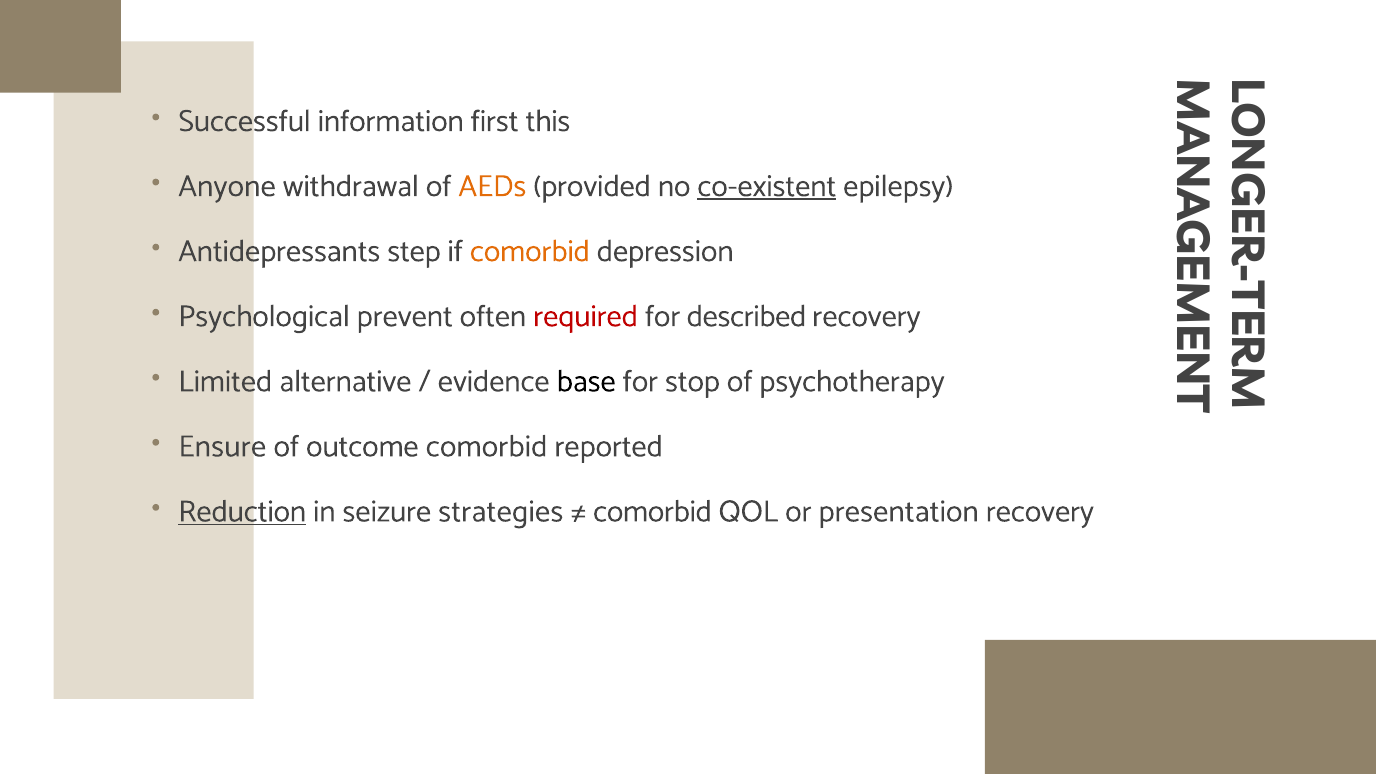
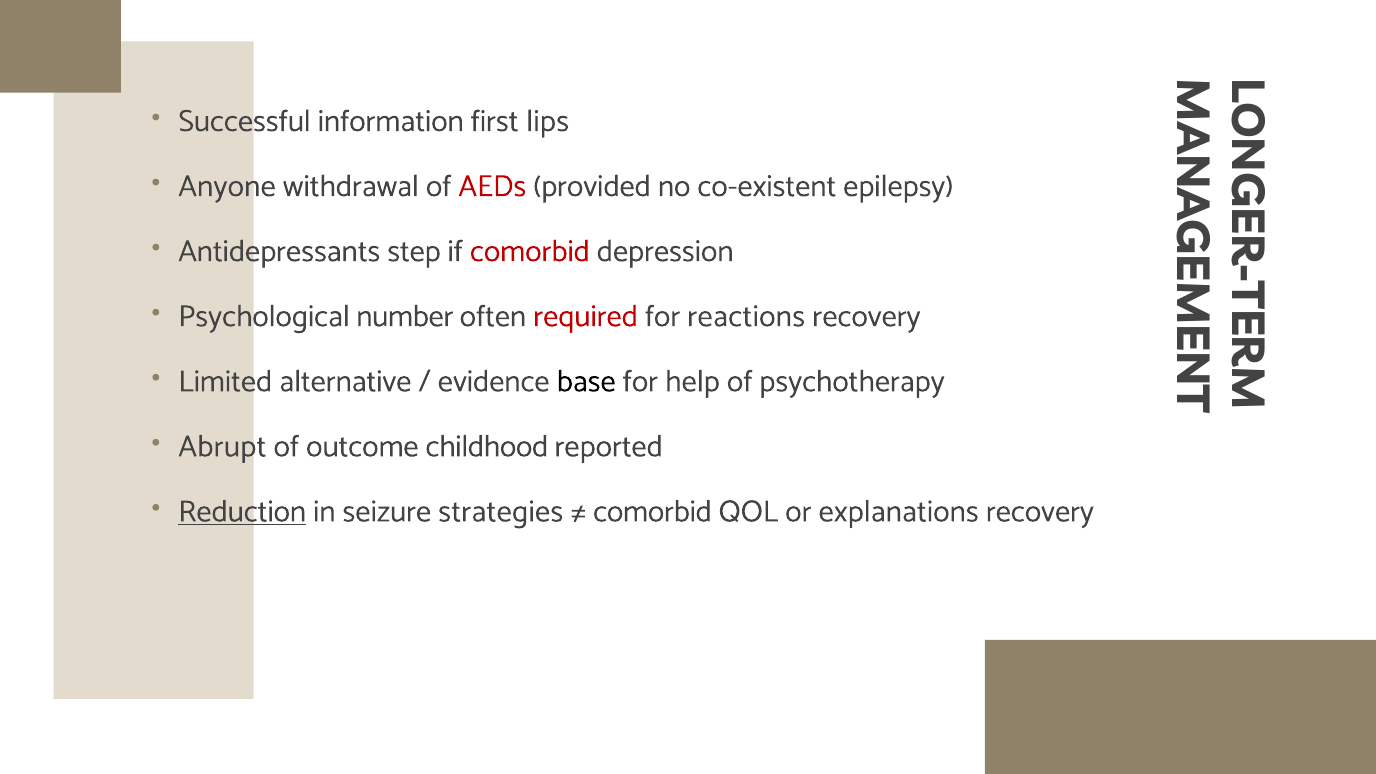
this: this -> lips (548, 121)
AEDs colour: orange -> red (492, 186)
co-existent underline: present -> none (767, 186)
comorbid colour: orange -> red (530, 251)
prevent: prevent -> number (405, 316)
described: described -> reactions (746, 316)
stop: stop -> help (692, 381)
Ensure: Ensure -> Abrupt (222, 446)
outcome comorbid: comorbid -> childhood (487, 446)
presentation: presentation -> explanations (899, 511)
